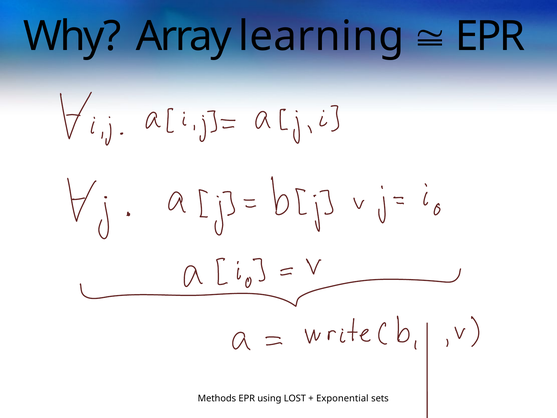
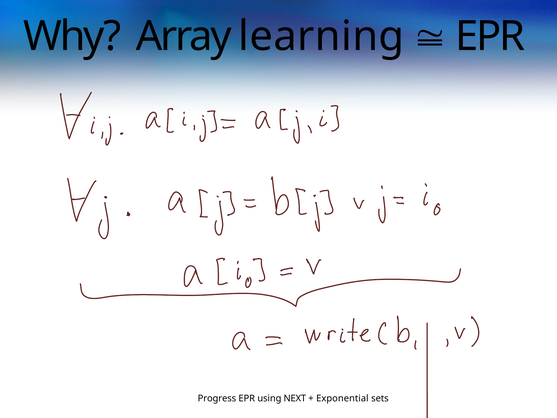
Methods: Methods -> Progress (217, 398)
LOST: LOST -> NEXT (295, 398)
